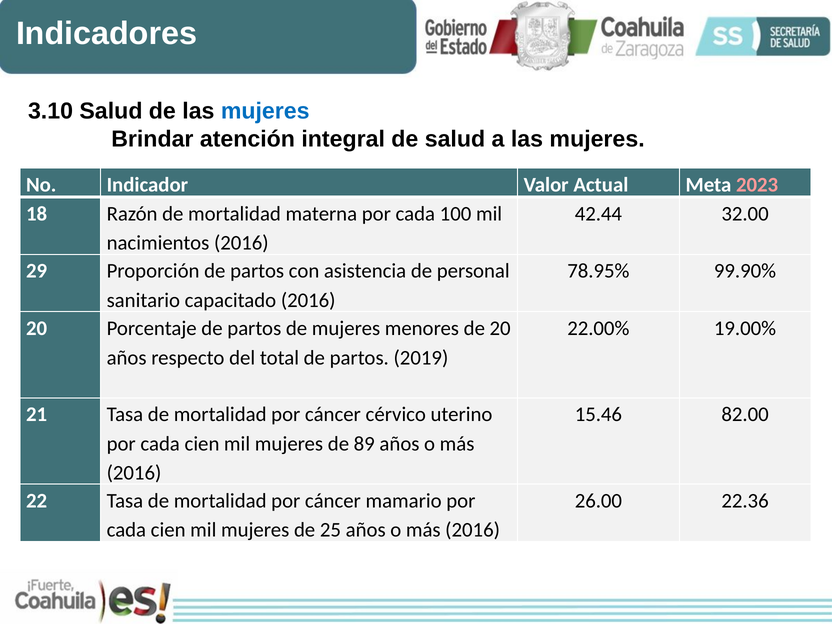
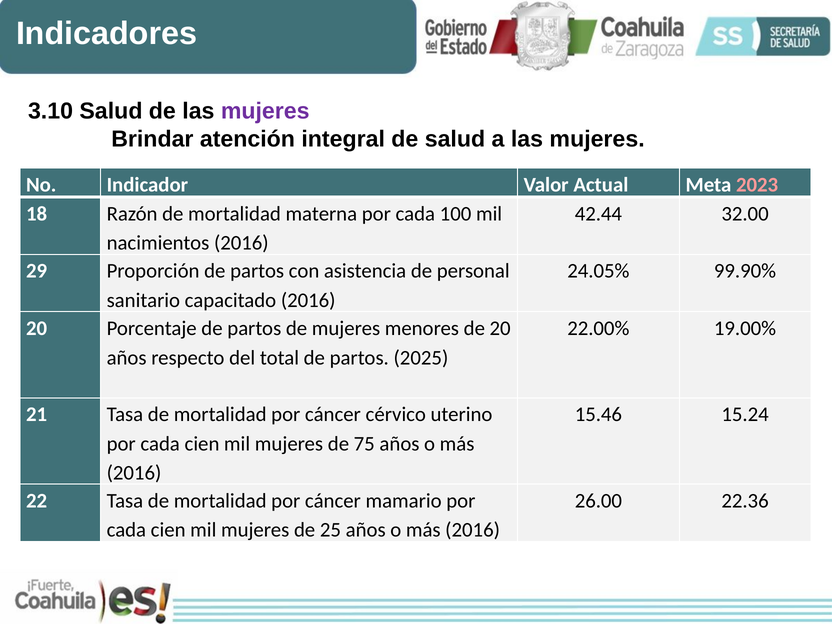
mujeres colour: blue -> purple (265, 111)
78.95%: 78.95% -> 24.05% (598, 271)
2019: 2019 -> 2025 (421, 358)
82.00: 82.00 -> 15.24 (745, 415)
89: 89 -> 75 (364, 444)
